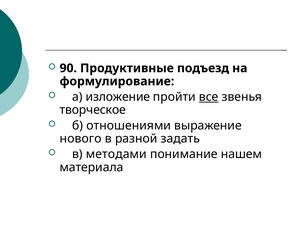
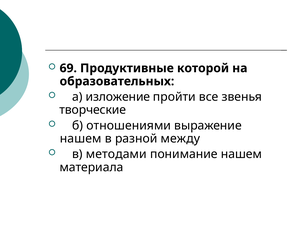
90: 90 -> 69 (68, 68)
подъезд: подъезд -> которой (203, 68)
формулирование: формулирование -> образовательных (117, 81)
все underline: present -> none (209, 97)
творческое: творческое -> творческие (93, 110)
нового: нового -> нашем (81, 139)
задать: задать -> между (180, 139)
